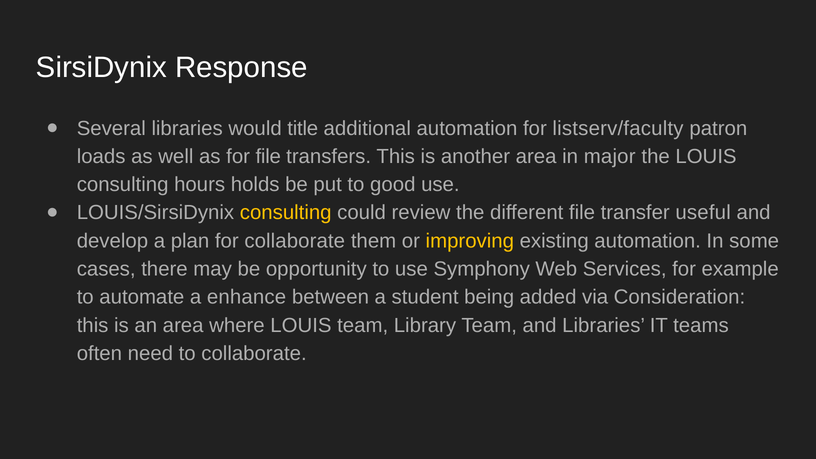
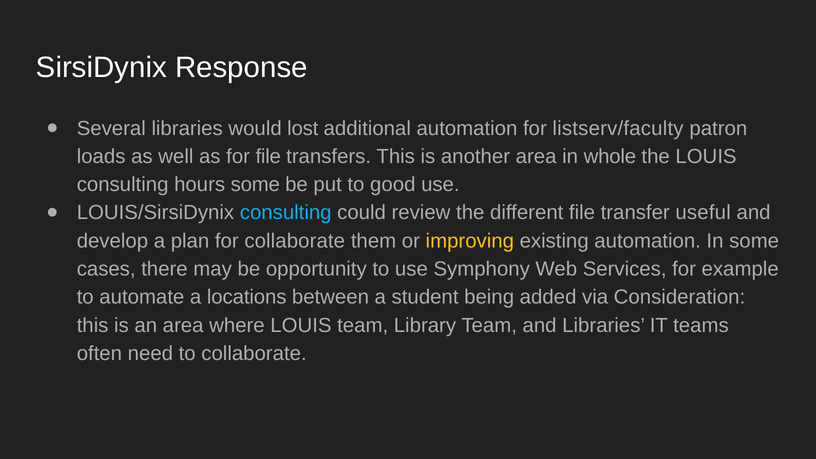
title: title -> lost (303, 128)
major: major -> whole (610, 156)
hours holds: holds -> some (255, 185)
consulting colour: yellow -> light blue (286, 213)
enhance: enhance -> locations (247, 297)
